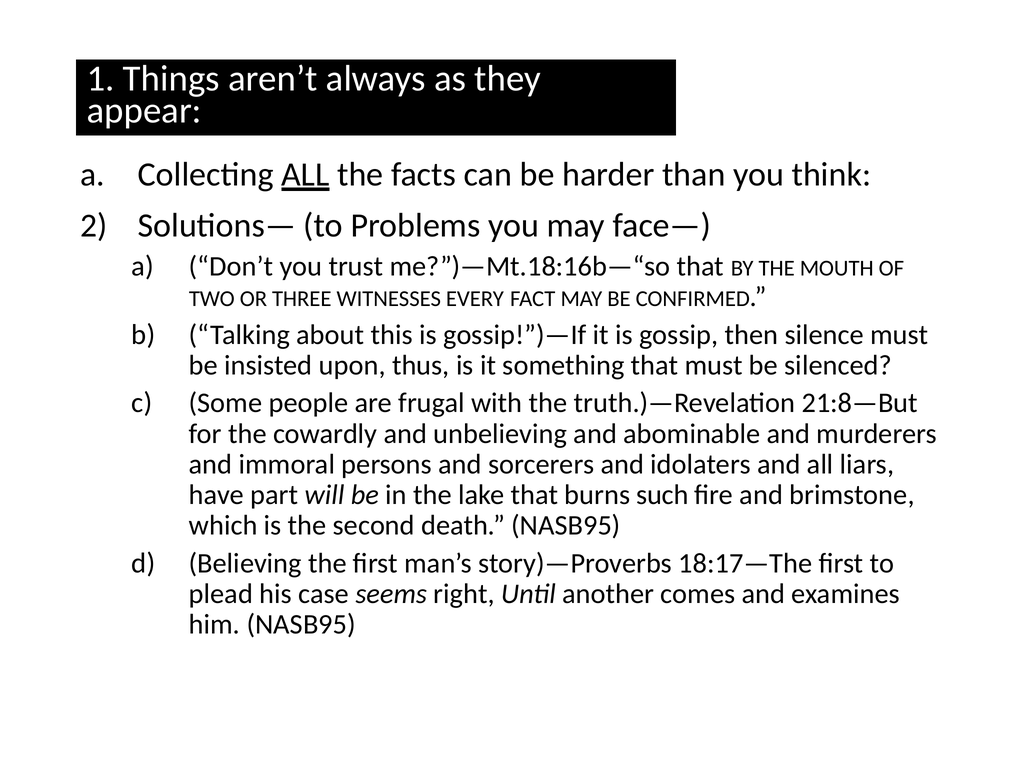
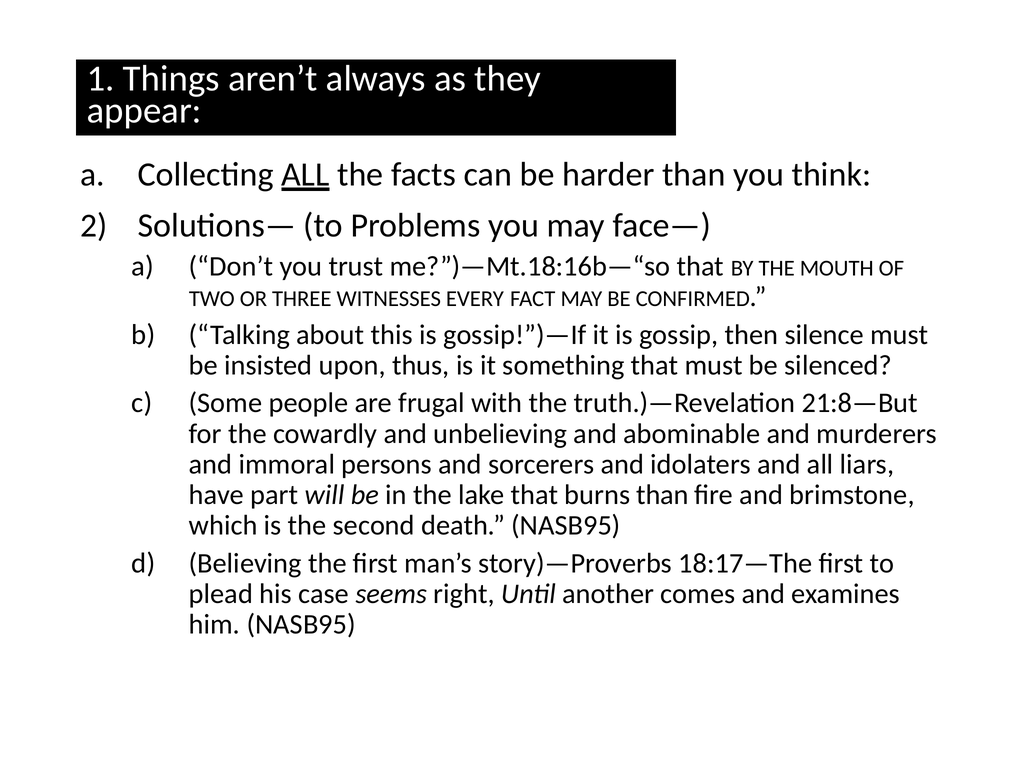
burns such: such -> than (662, 495)
